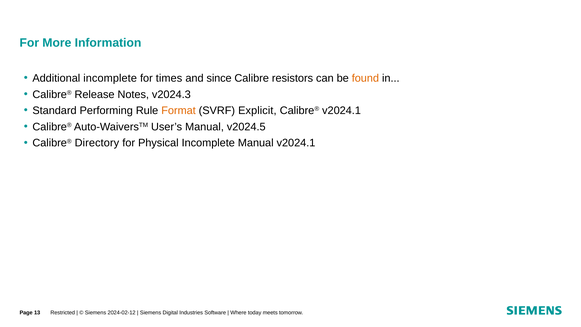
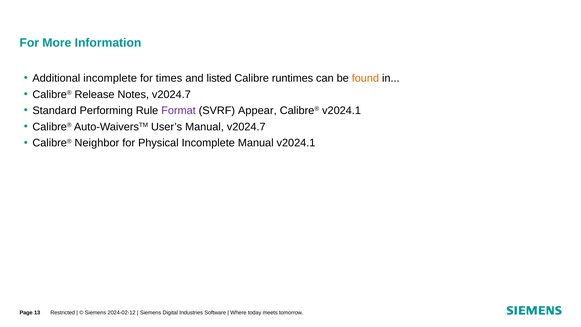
since: since -> listed (219, 78)
resistors: resistors -> runtimes (293, 78)
Notes v2024.3: v2024.3 -> v2024.7 (171, 94)
Format colour: orange -> purple (179, 111)
Explicit: Explicit -> Appear (257, 111)
Manual v2024.5: v2024.5 -> v2024.7 (246, 127)
Directory: Directory -> Neighbor (97, 143)
